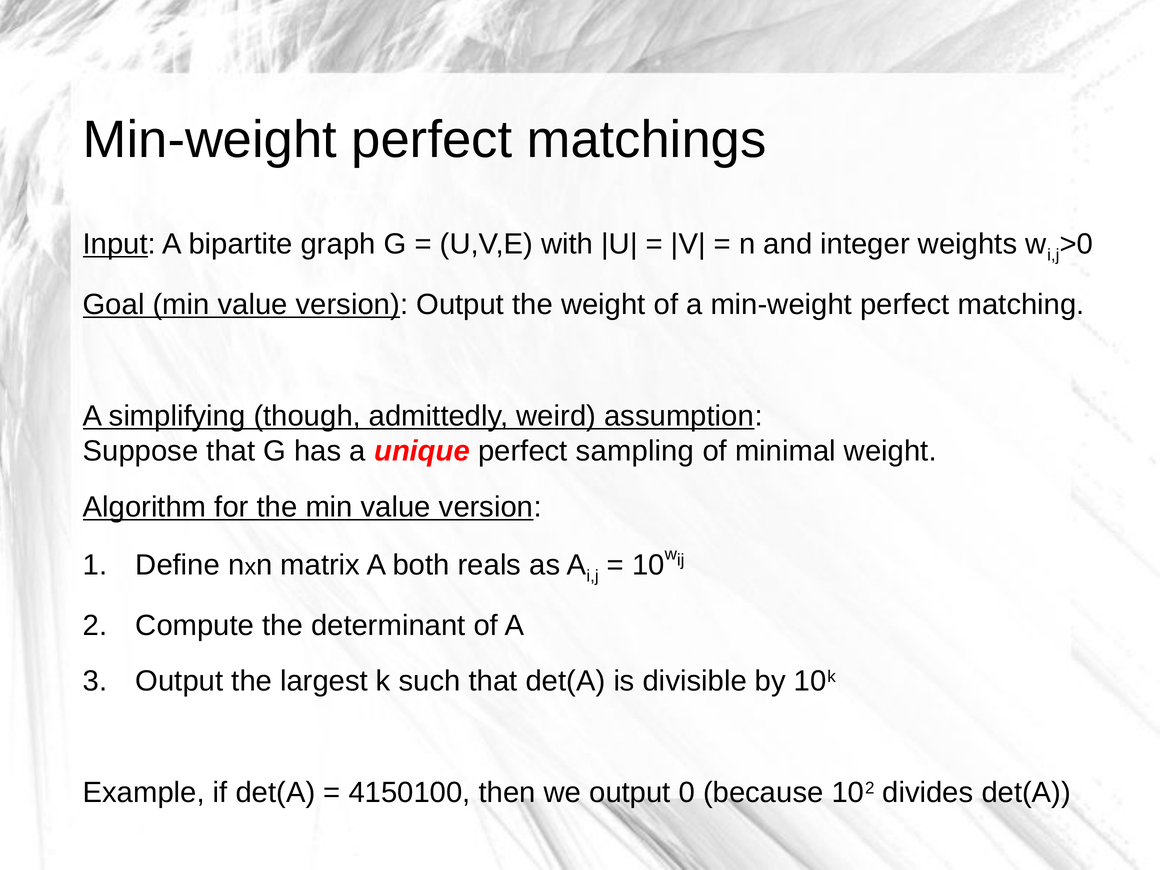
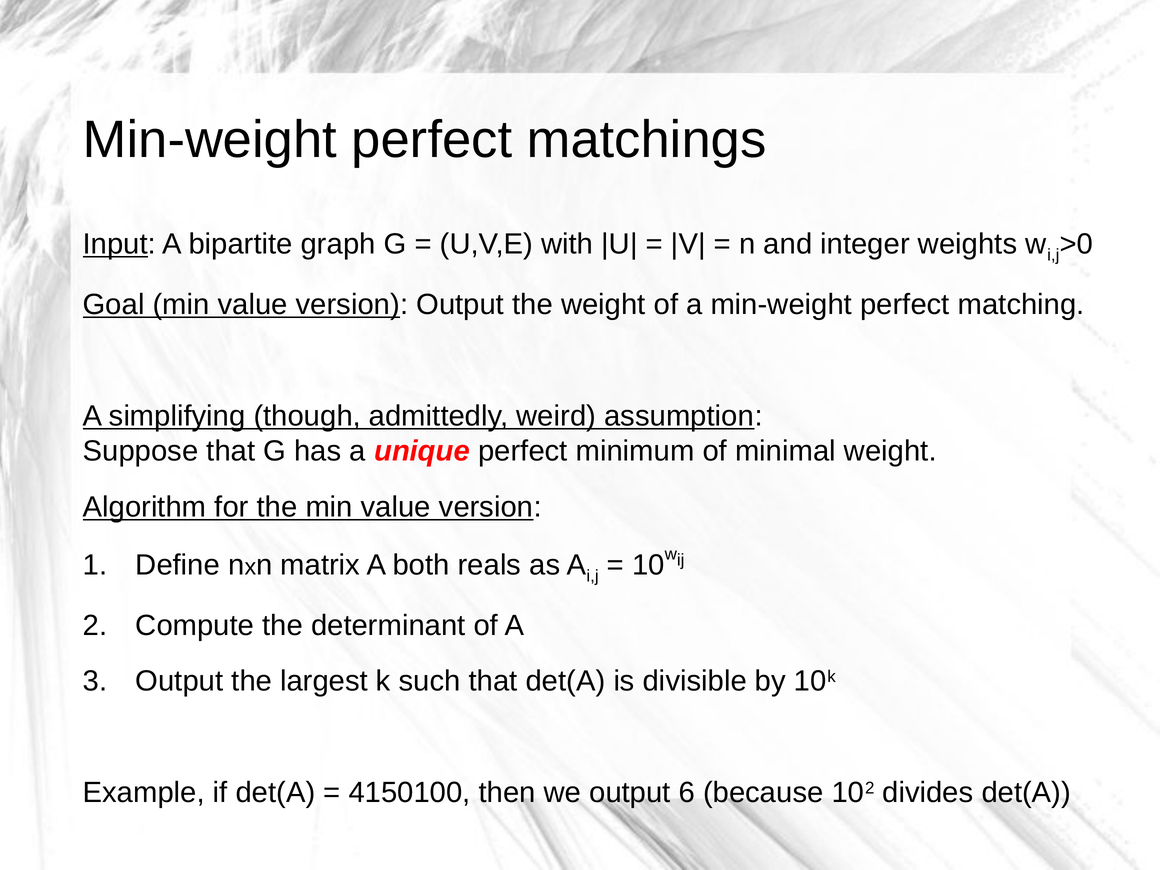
sampling: sampling -> minimum (635, 451)
0: 0 -> 6 (687, 793)
